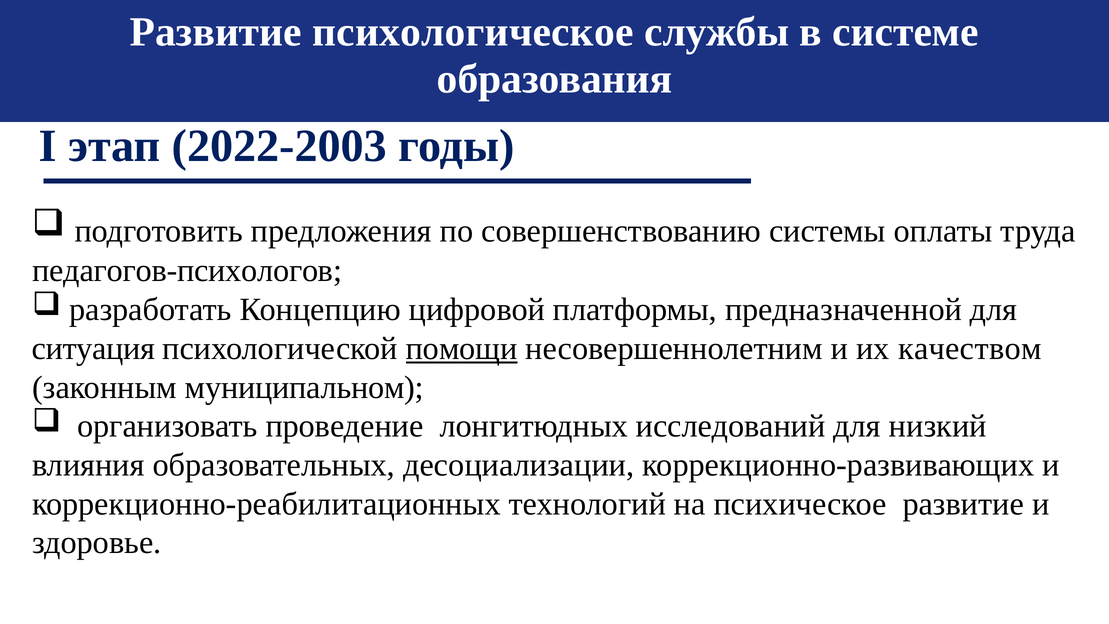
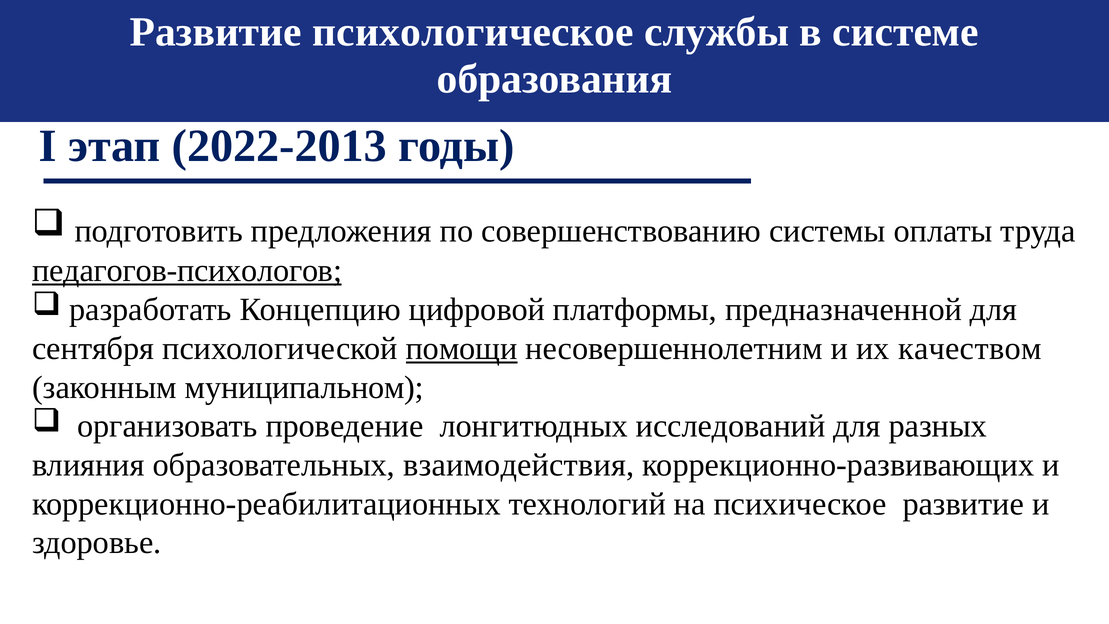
2022-2003: 2022-2003 -> 2022-2013 (279, 146)
педагогов-психологов underline: none -> present (187, 271)
ситуация: ситуация -> сентября (93, 348)
низкий: низкий -> разных (938, 426)
десоциализации: десоциализации -> взаимодействия (519, 465)
